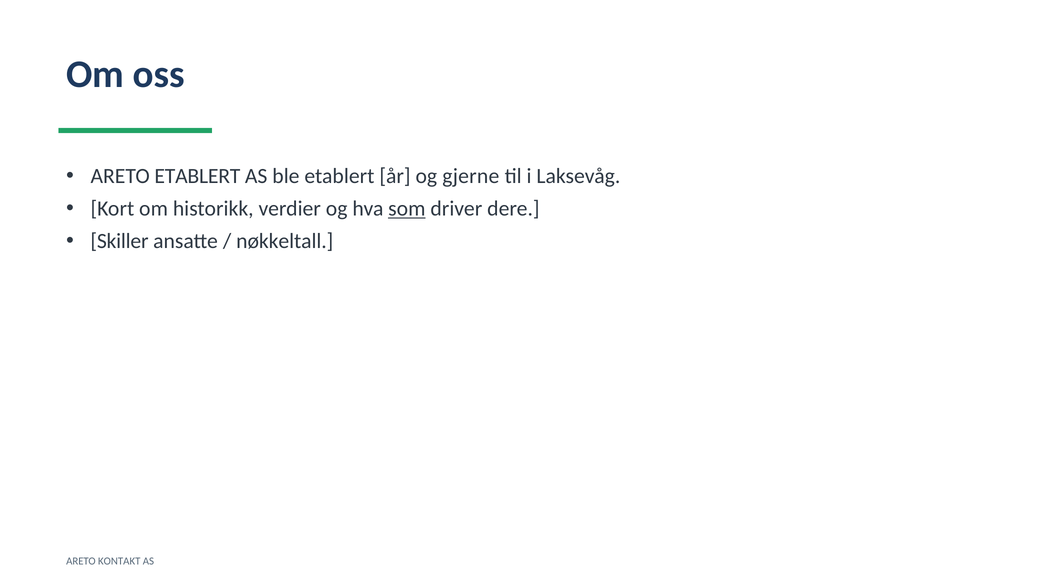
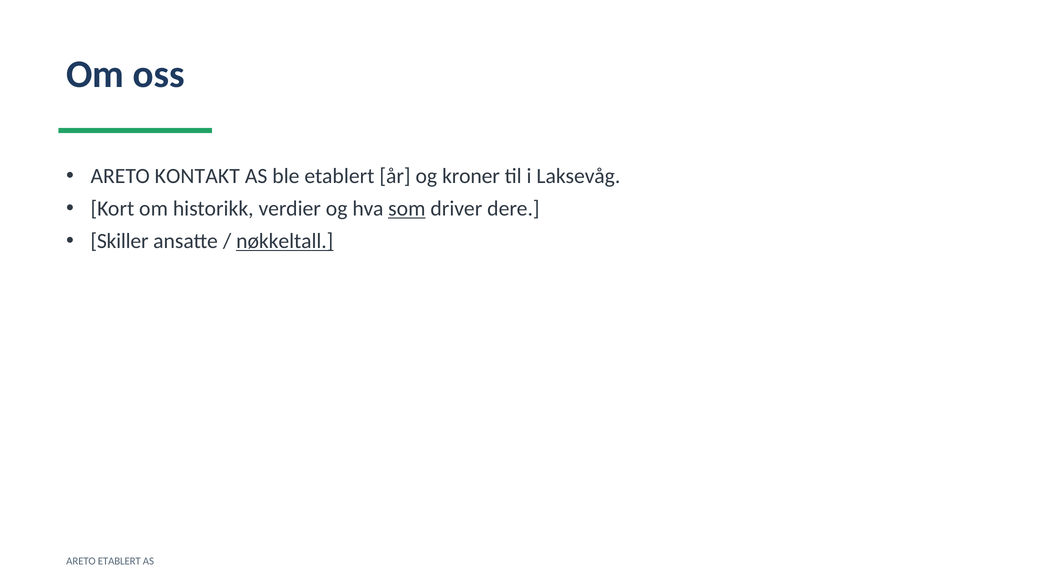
ARETO ETABLERT: ETABLERT -> KONTAKT (197, 176)
gjerne: gjerne -> kroner (471, 176)
nøkkeltall underline: none -> present (285, 241)
ARETO KONTAKT: KONTAKT -> ETABLERT (119, 561)
